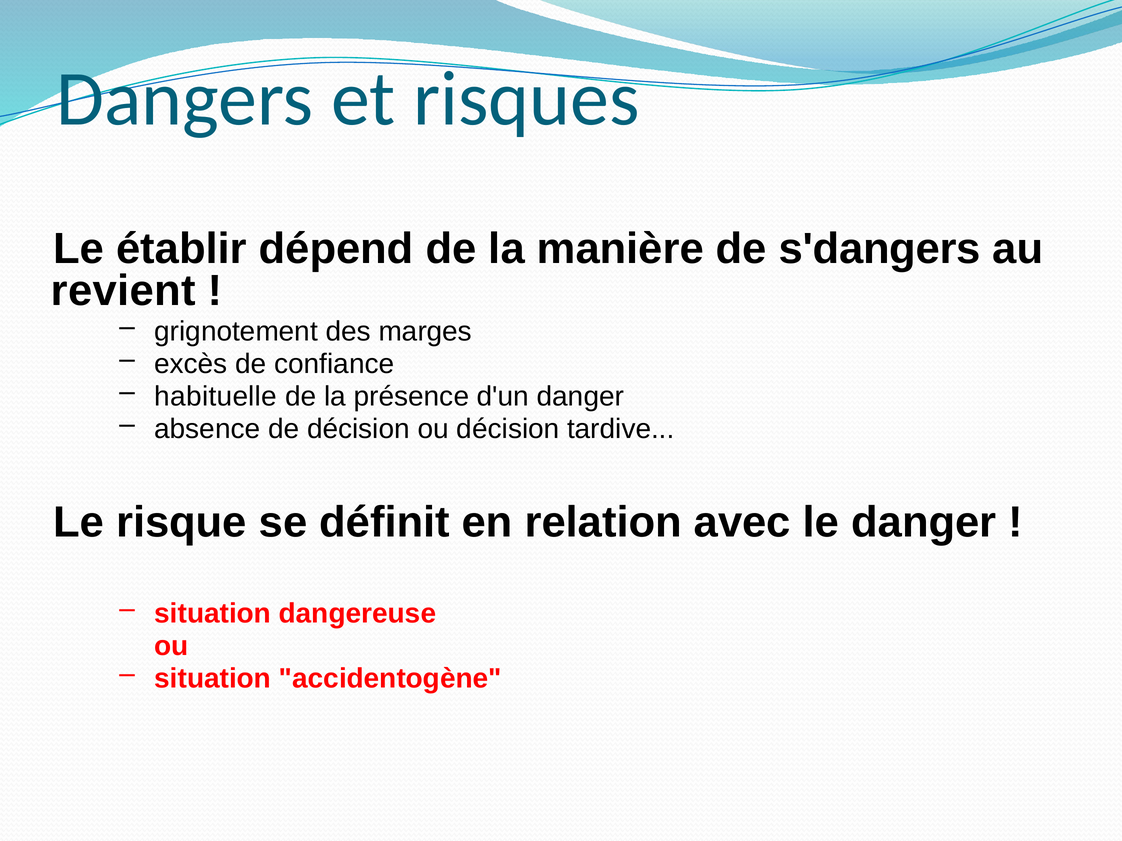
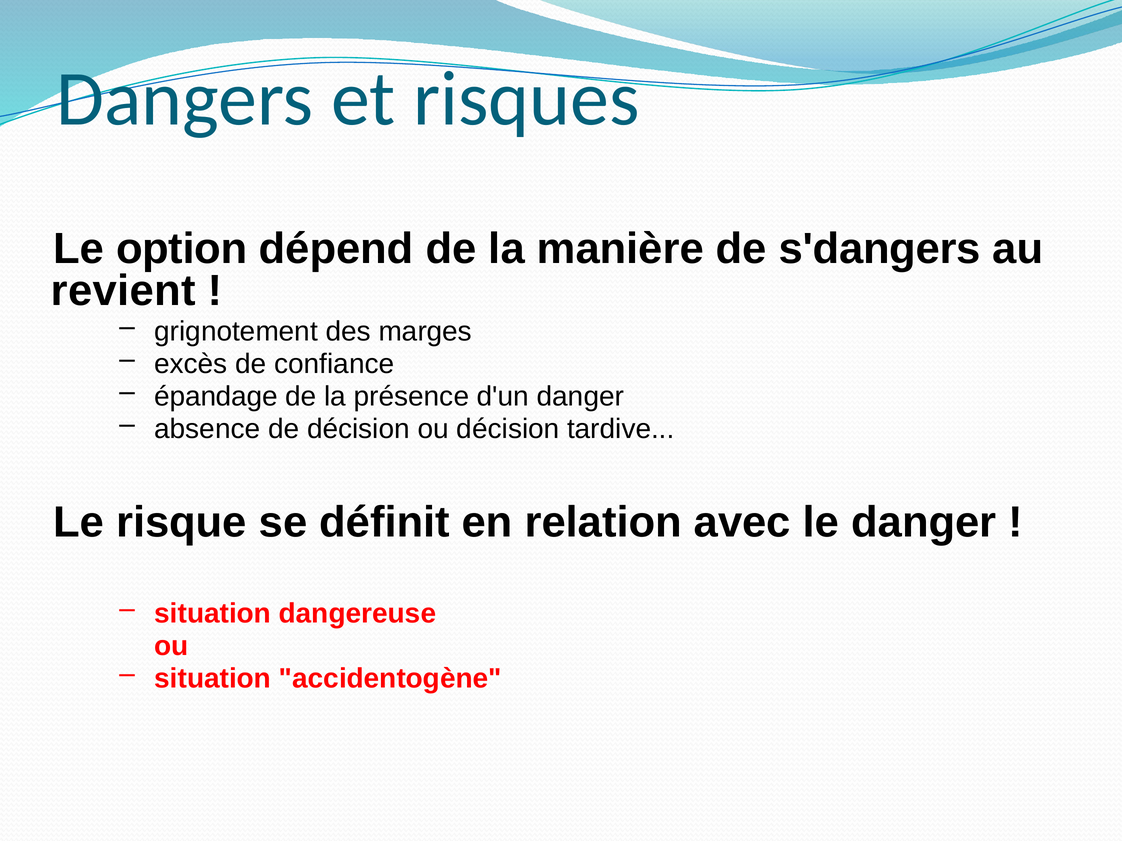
établir: établir -> option (182, 249)
habituelle: habituelle -> épandage (216, 397)
